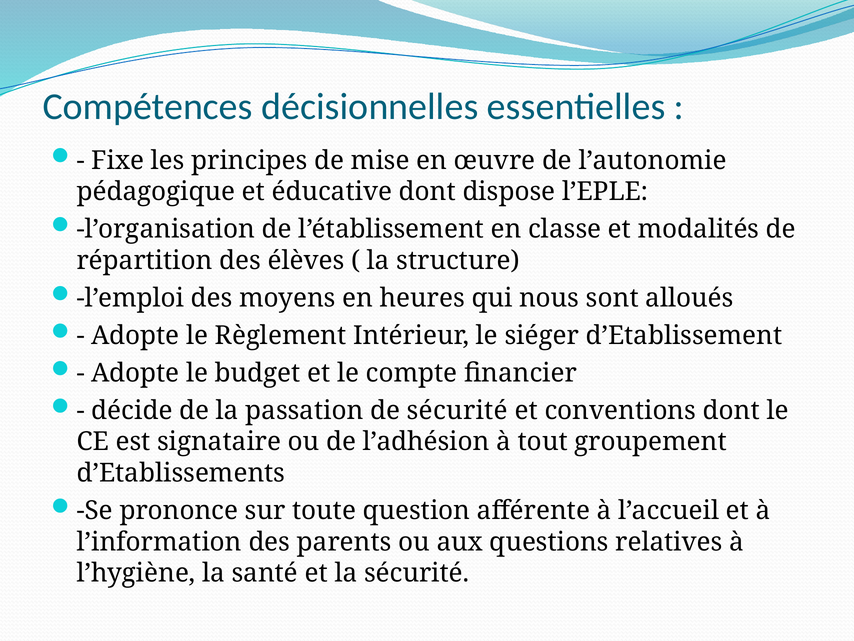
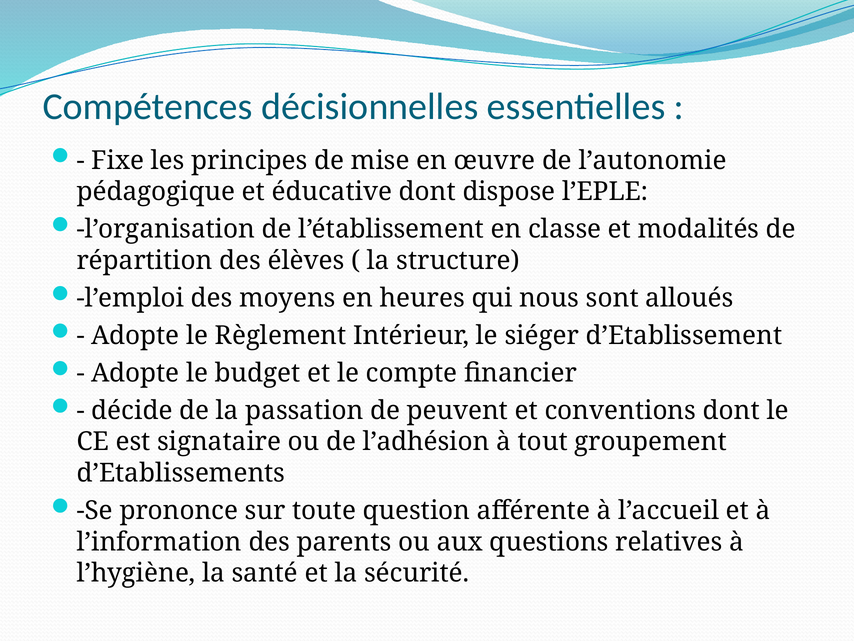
de sécurité: sécurité -> peuvent (457, 410)
